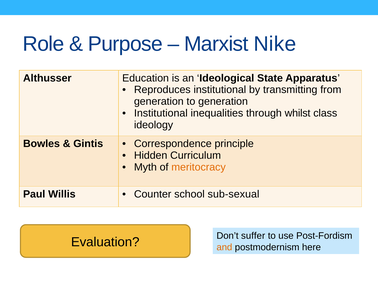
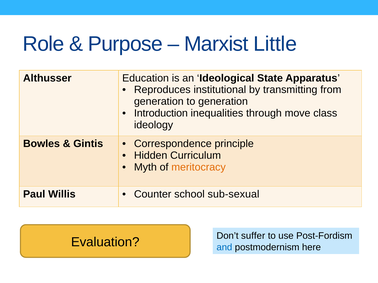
Nike: Nike -> Little (275, 44)
Institutional: Institutional -> Introduction (161, 113)
whilst: whilst -> move (298, 113)
and colour: orange -> blue (224, 248)
